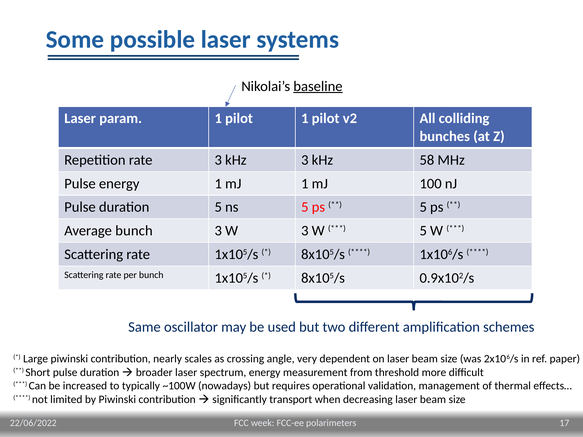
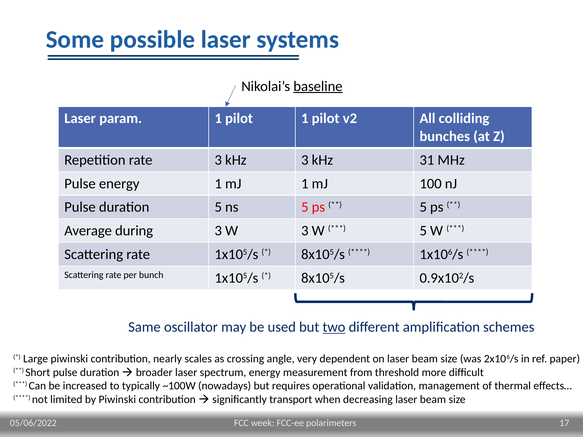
58: 58 -> 31 (427, 160)
Average bunch: bunch -> during (134, 231)
two underline: none -> present (334, 327)
22/06/2022: 22/06/2022 -> 05/06/2022 (33, 423)
